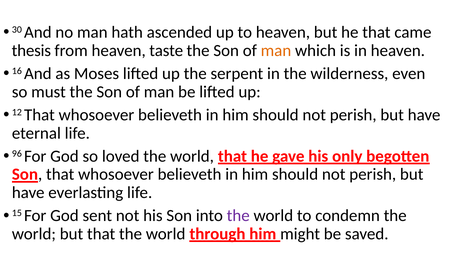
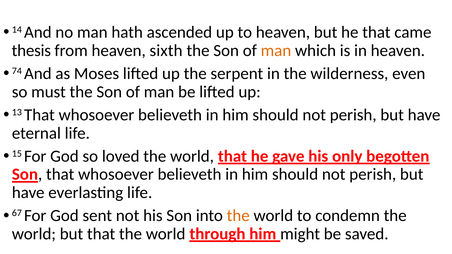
30: 30 -> 14 (17, 30)
taste: taste -> sixth (166, 51)
16: 16 -> 74 (17, 71)
12: 12 -> 13 (17, 112)
96: 96 -> 15 (17, 154)
15: 15 -> 67 (17, 213)
the colour: purple -> orange (238, 216)
